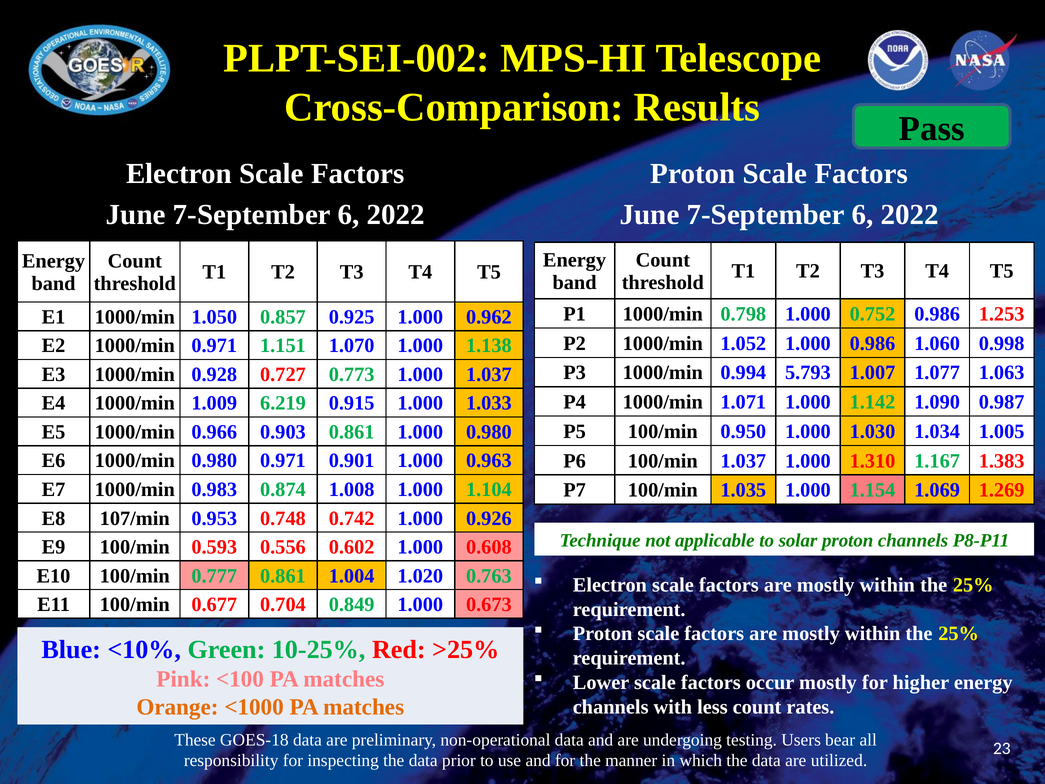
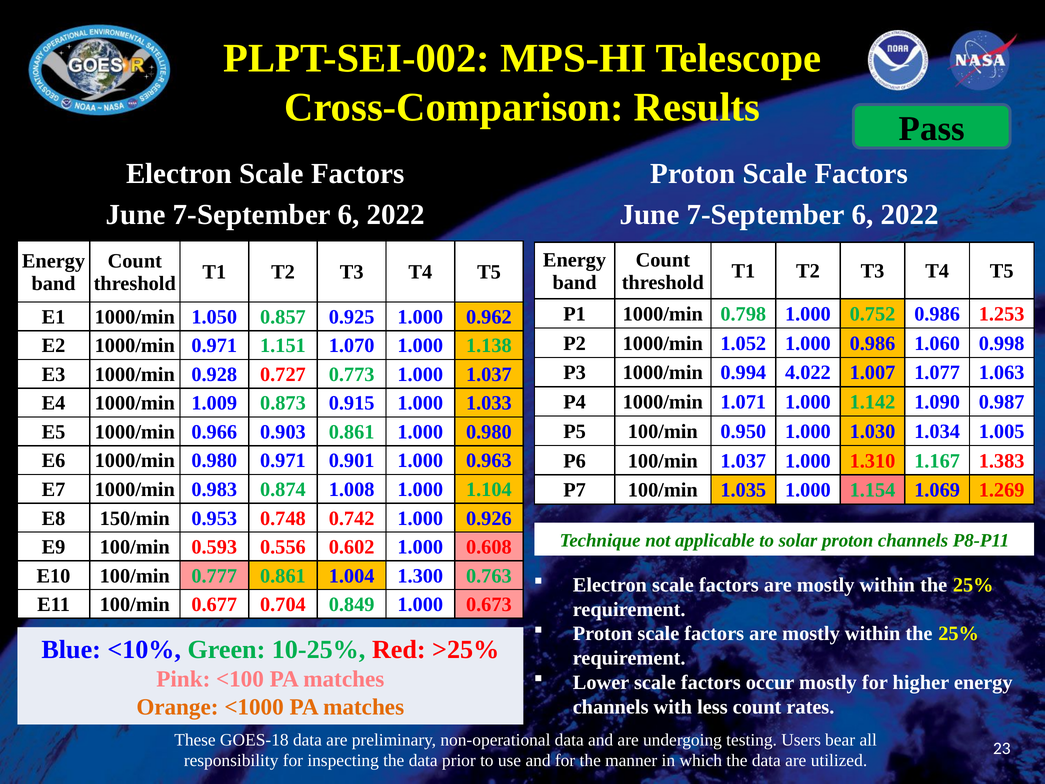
5.793: 5.793 -> 4.022 (808, 373)
6.219: 6.219 -> 0.873 (283, 403)
107/min: 107/min -> 150/min (135, 518)
1.020: 1.020 -> 1.300 (420, 576)
